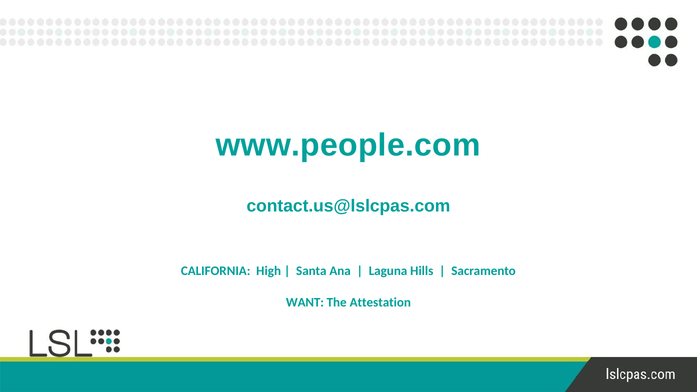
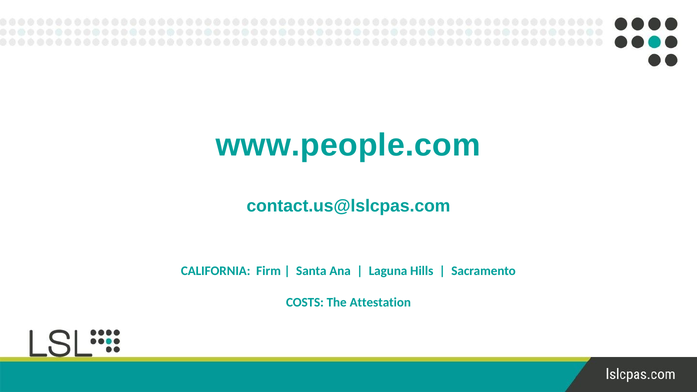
High: High -> Firm (269, 271)
WANT: WANT -> COSTS (305, 302)
